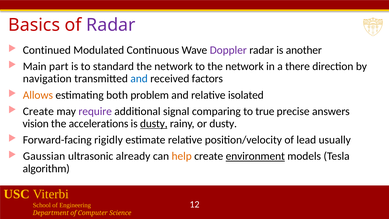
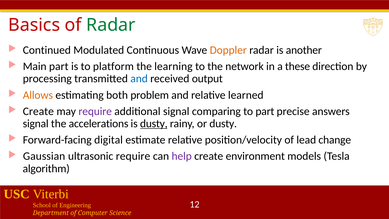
Radar colour: purple -> green (111, 25)
Doppler colour: purple -> orange (228, 50)
standard: standard -> platform (113, 66)
network: network -> learning (173, 66)
there: there -> these (298, 66)
navigation: navigation -> processing (47, 79)
factors: factors -> output (207, 79)
isolated: isolated -> learned (246, 95)
to true: true -> part (265, 111)
vision: vision -> signal (36, 123)
rigidly: rigidly -> digital (109, 140)
usually: usually -> change (335, 140)
ultrasonic already: already -> require (133, 156)
help colour: orange -> purple (182, 156)
environment underline: present -> none (255, 156)
